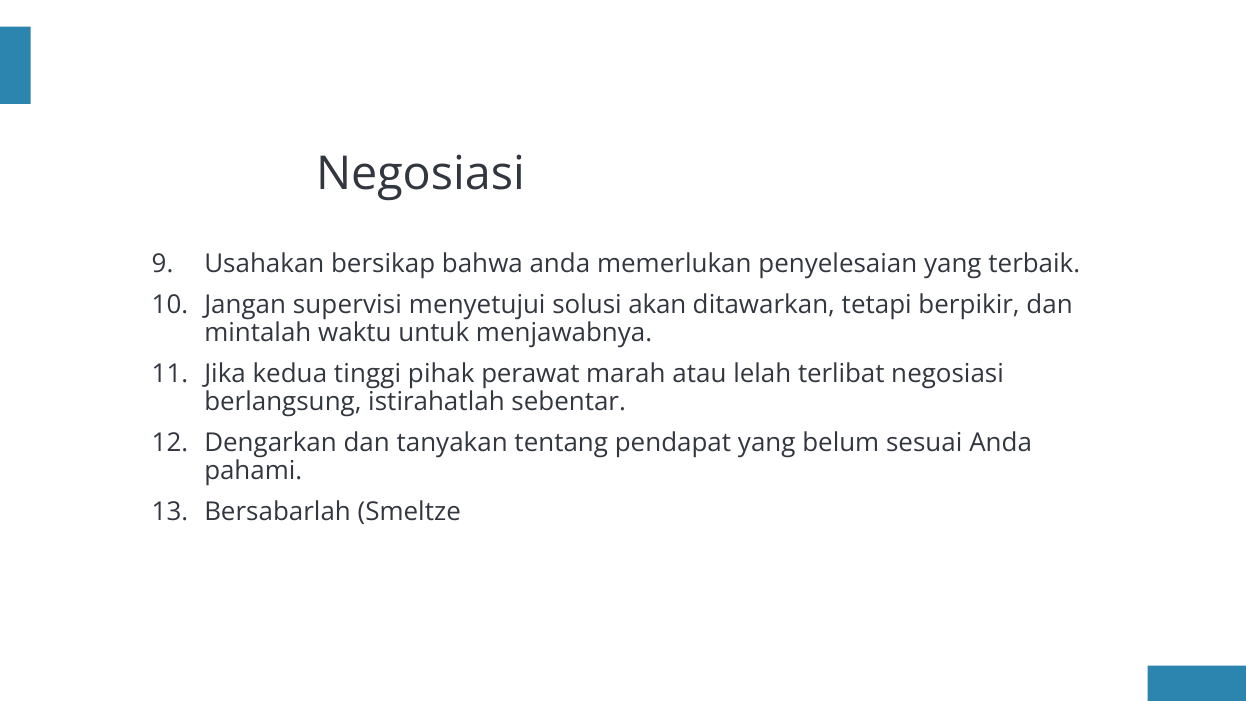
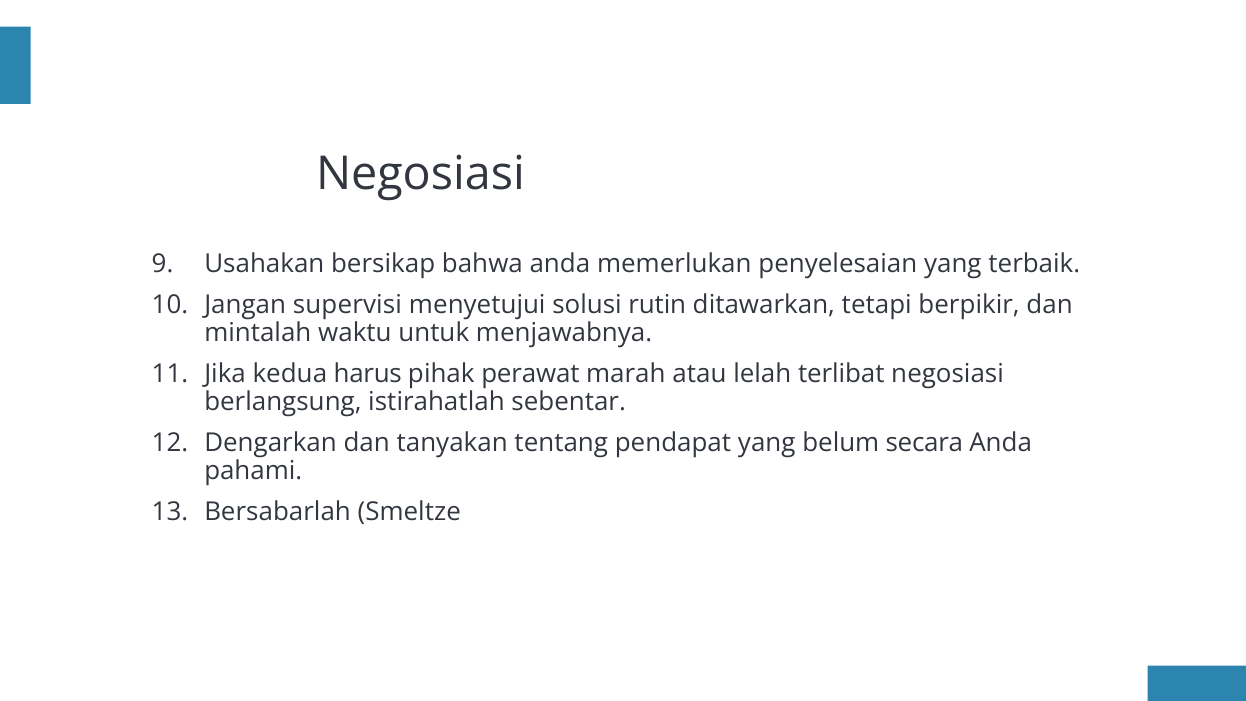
akan: akan -> rutin (657, 305)
tinggi: tinggi -> harus (368, 374)
sesuai: sesuai -> secara (924, 443)
